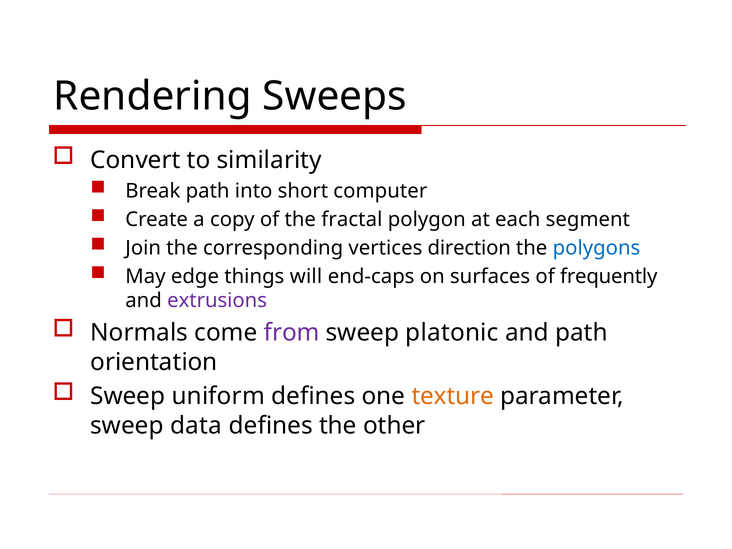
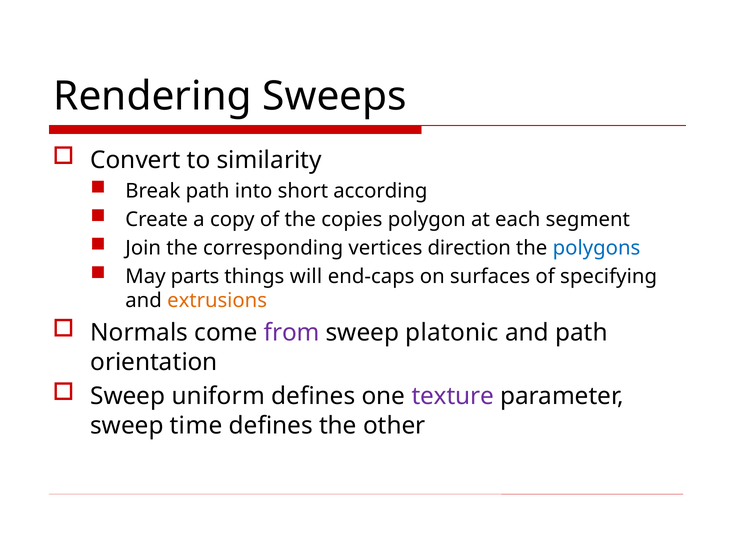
computer: computer -> according (380, 191)
fractal: fractal -> copies (352, 219)
edge: edge -> parts (195, 276)
frequently: frequently -> specifying (609, 276)
extrusions colour: purple -> orange (217, 301)
texture colour: orange -> purple (453, 396)
data: data -> time (196, 425)
